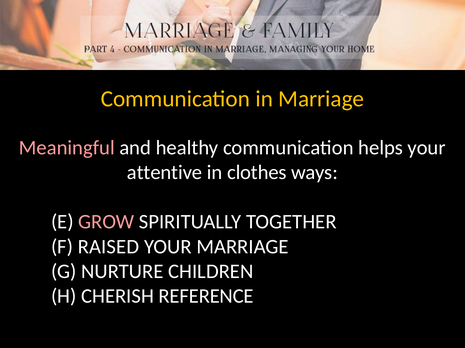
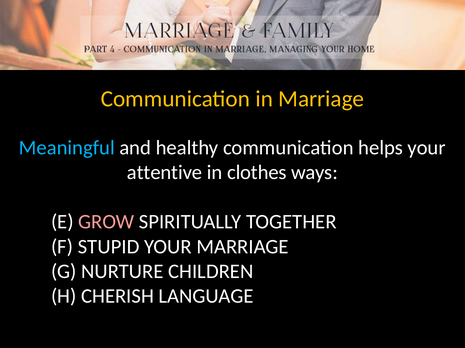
Meaningful colour: pink -> light blue (67, 148)
RAISED: RAISED -> STUPID (109, 247)
REFERENCE: REFERENCE -> LANGUAGE (206, 297)
